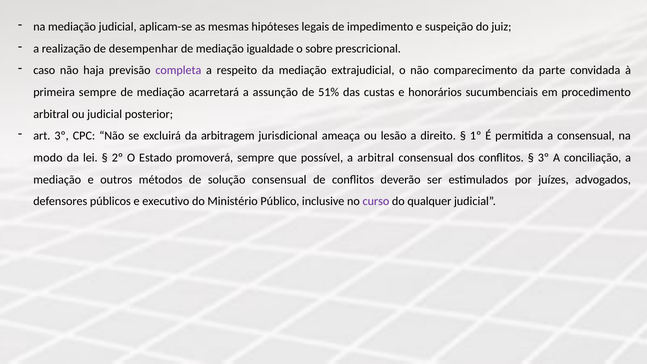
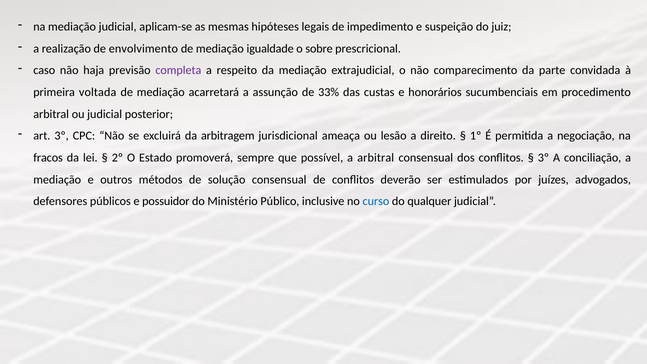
desempenhar: desempenhar -> envolvimento (143, 49)
primeira sempre: sempre -> voltada (98, 92)
51%: 51% -> 33% (329, 92)
a consensual: consensual -> negociação (586, 136)
modo: modo -> fracos (48, 158)
executivo: executivo -> possuidor (166, 201)
curso colour: purple -> blue (376, 201)
